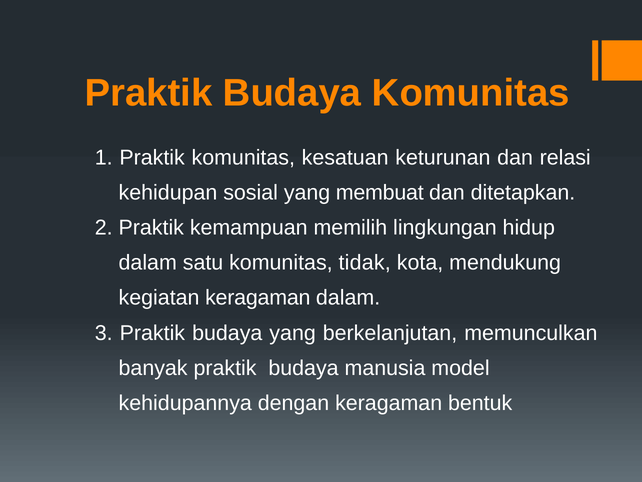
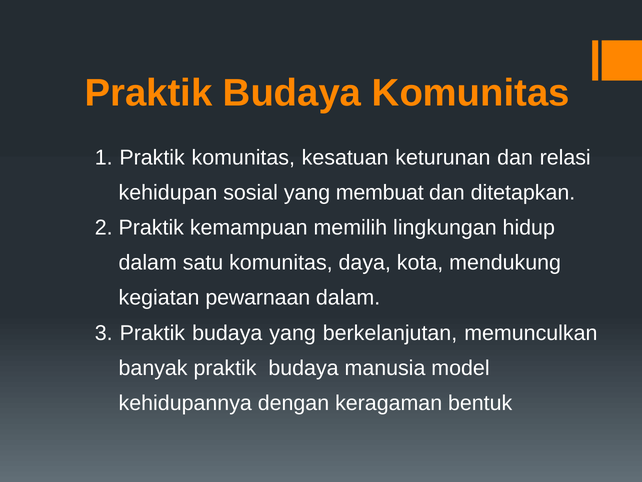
tidak: tidak -> daya (365, 263)
kegiatan keragaman: keragaman -> pewarnaan (258, 298)
